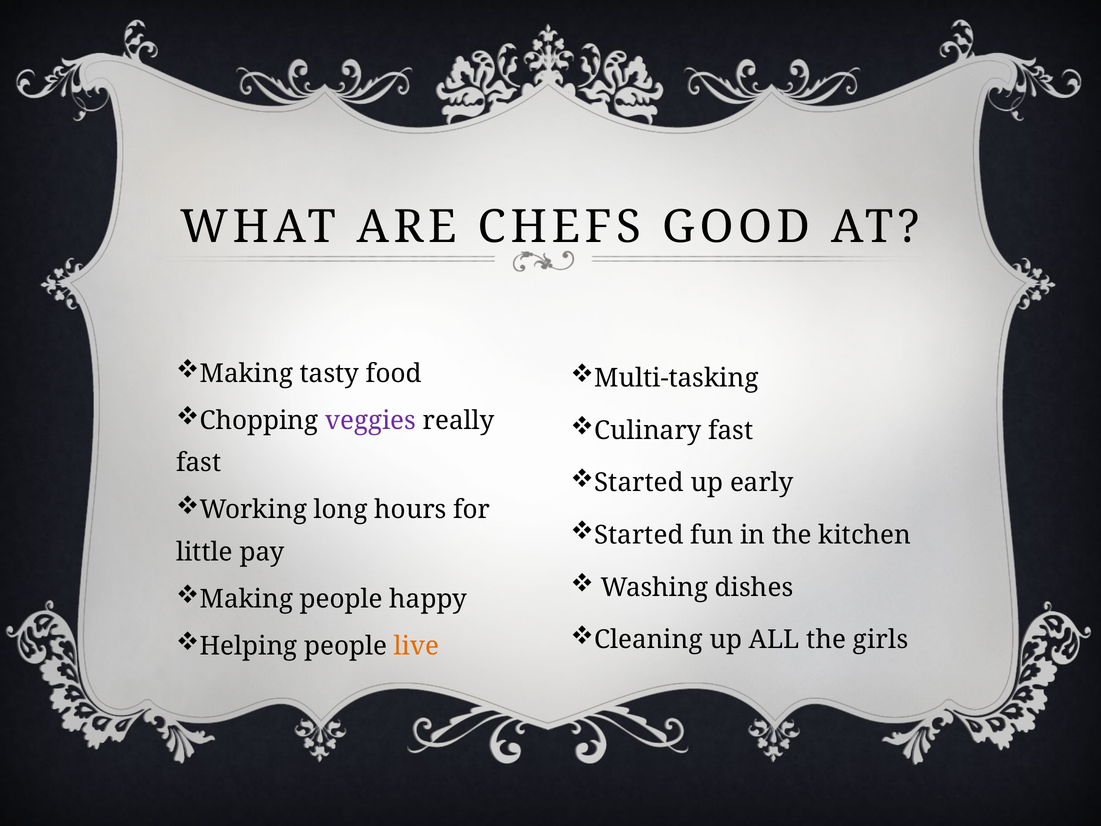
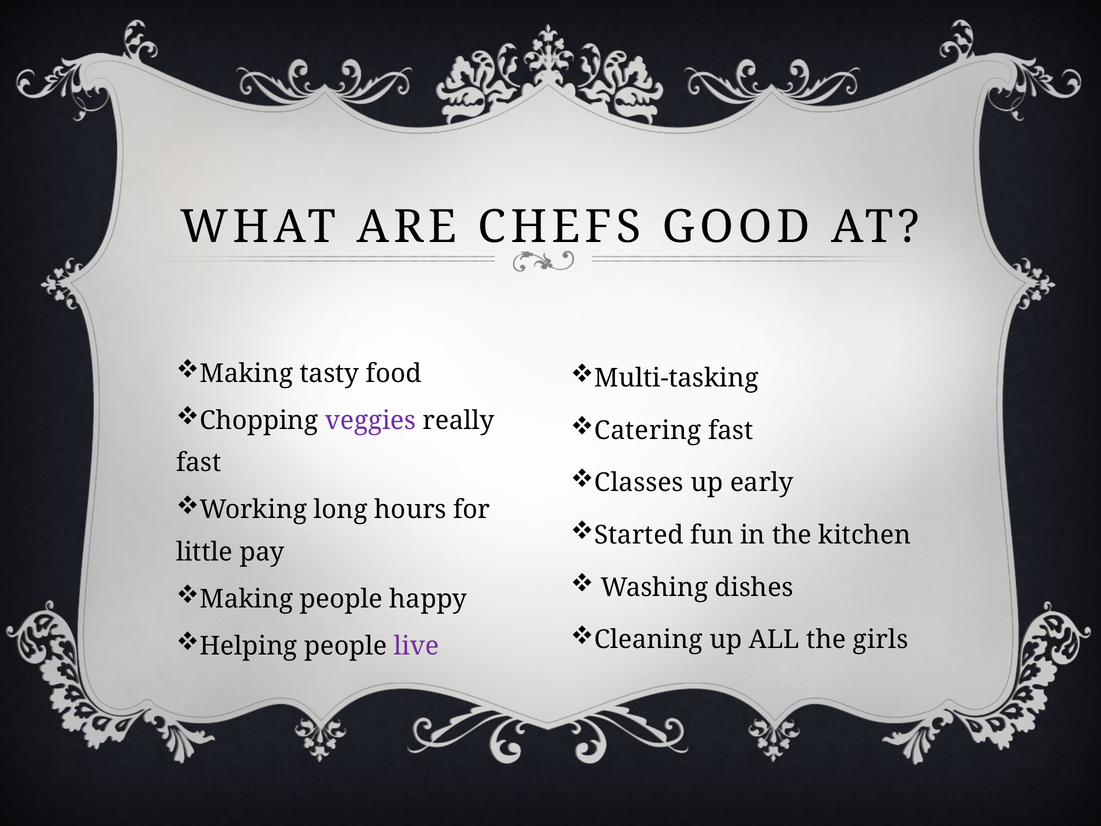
Culinary: Culinary -> Catering (648, 430)
Started: Started -> Classes (639, 483)
live colour: orange -> purple (417, 646)
